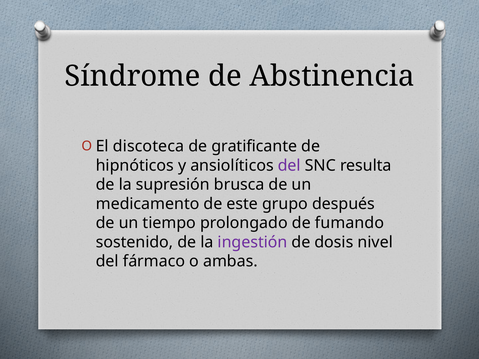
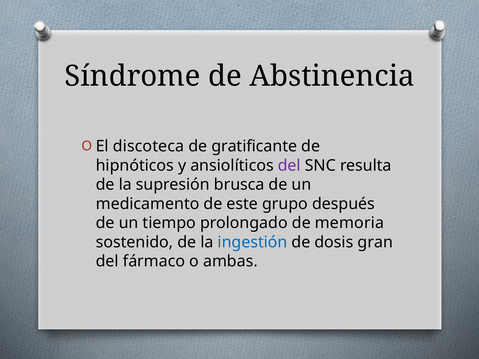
fumando: fumando -> memoria (349, 223)
ingestión colour: purple -> blue (252, 242)
nivel: nivel -> gran (375, 242)
